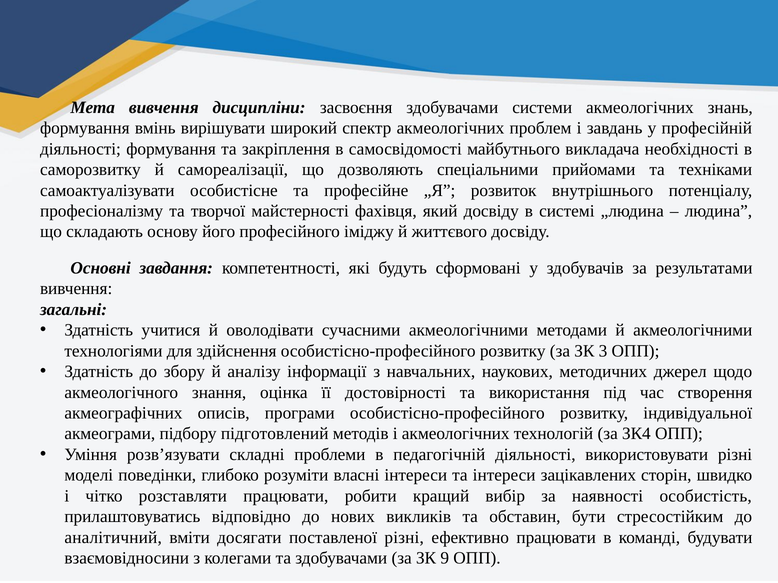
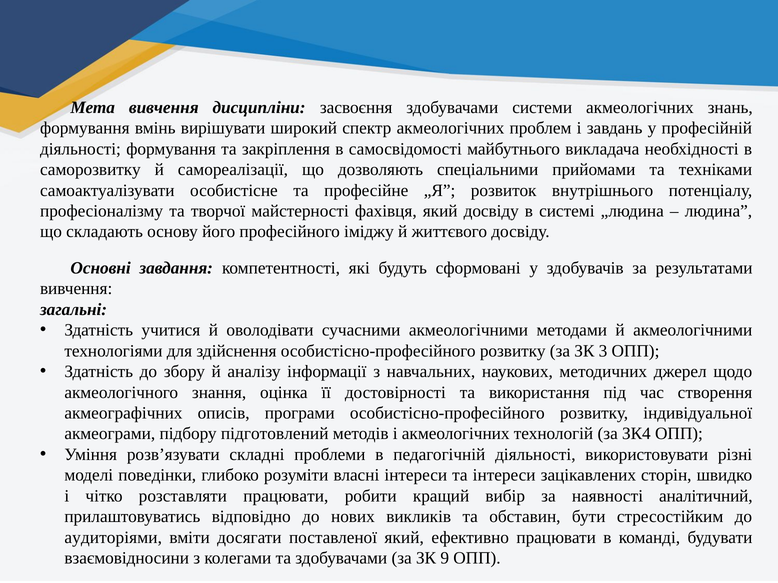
особистість: особистість -> аналітичний (706, 496)
аналітичний: аналітичний -> аудиторіями (113, 538)
поставленої різні: різні -> який (404, 538)
